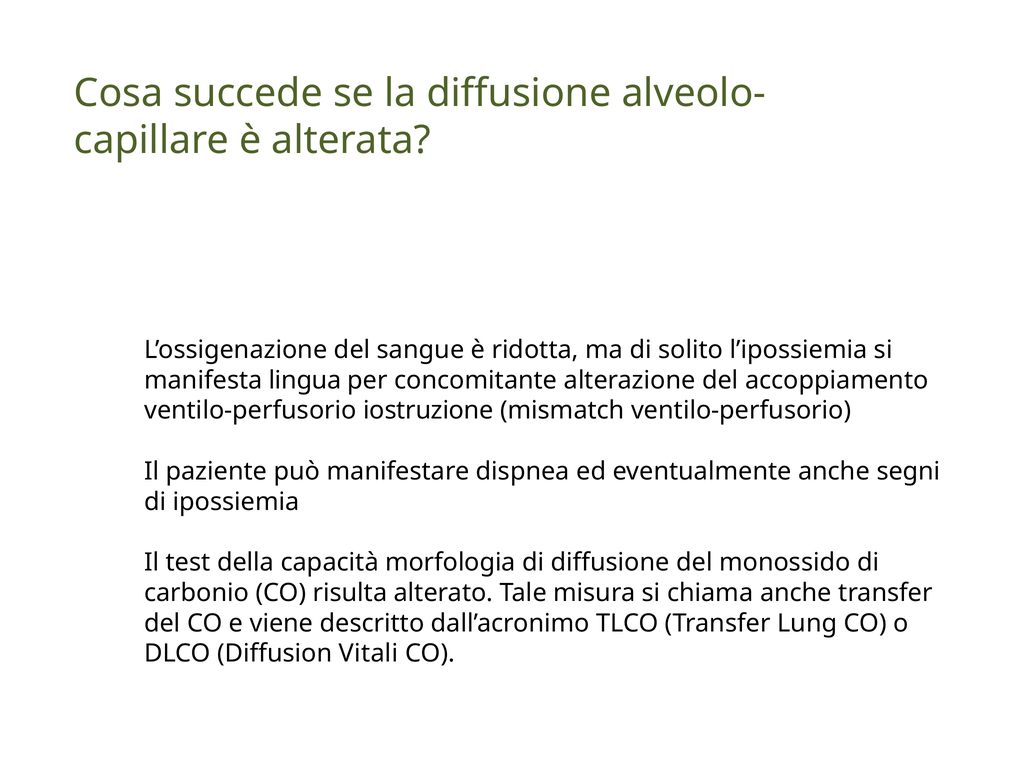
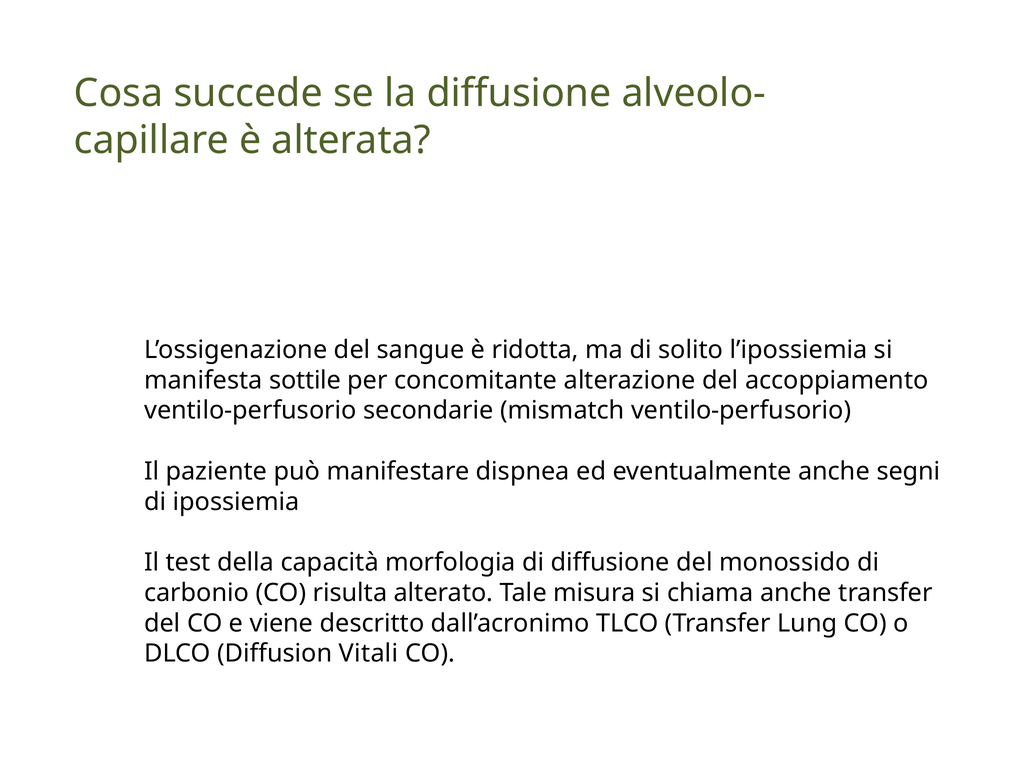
lingua: lingua -> sottile (305, 380)
iostruzione: iostruzione -> secondarie (428, 411)
